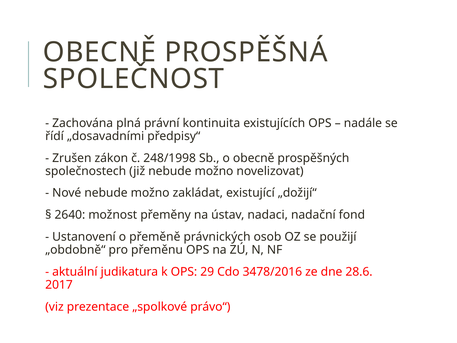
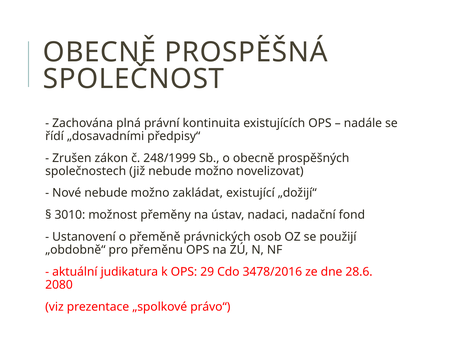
248/1998: 248/1998 -> 248/1999 (170, 158)
2640: 2640 -> 3010 (70, 215)
2017: 2017 -> 2080 (59, 285)
